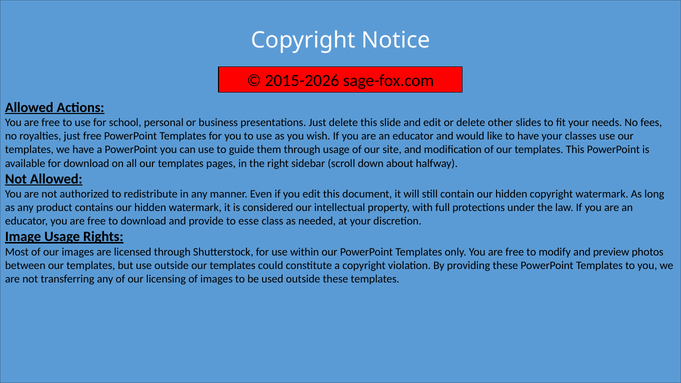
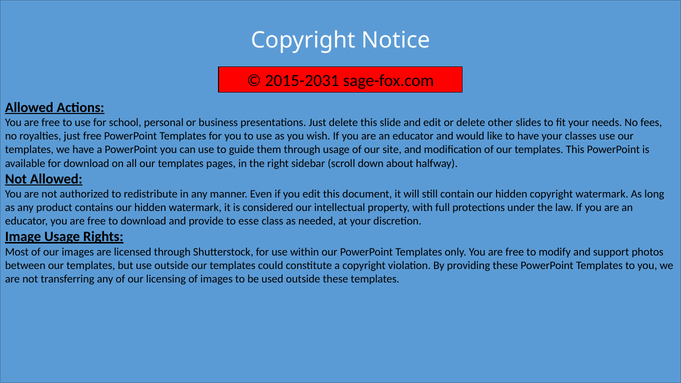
2015-2026: 2015-2026 -> 2015-2031 (302, 81)
preview: preview -> support (611, 252)
